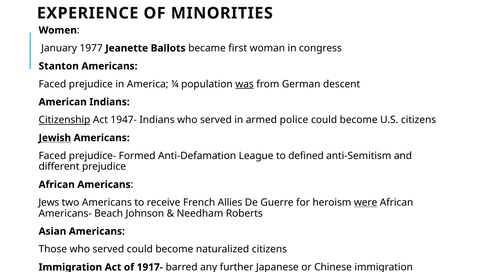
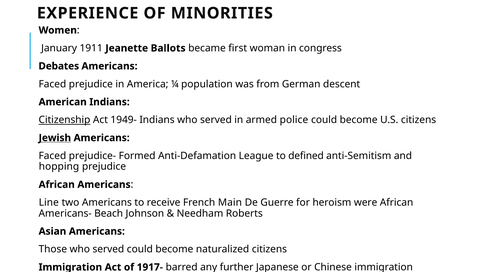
1977: 1977 -> 1911 (91, 48)
Stanton: Stanton -> Debates (59, 66)
was underline: present -> none (245, 84)
1947-: 1947- -> 1949- (124, 120)
different: different -> hopping (59, 166)
Jews: Jews -> Line (49, 202)
Allies: Allies -> Main (230, 202)
were underline: present -> none (366, 202)
